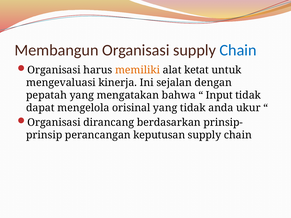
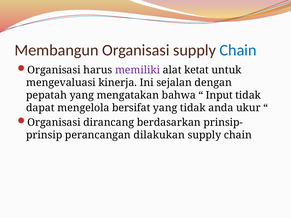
memiliki colour: orange -> purple (137, 70)
orisinal: orisinal -> bersifat (131, 108)
keputusan: keputusan -> dilakukan (159, 135)
